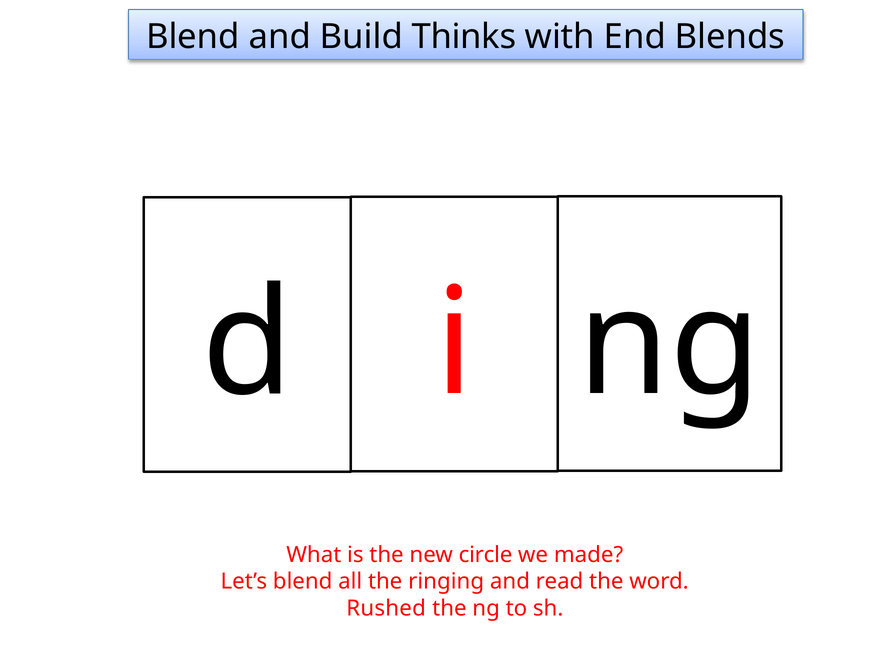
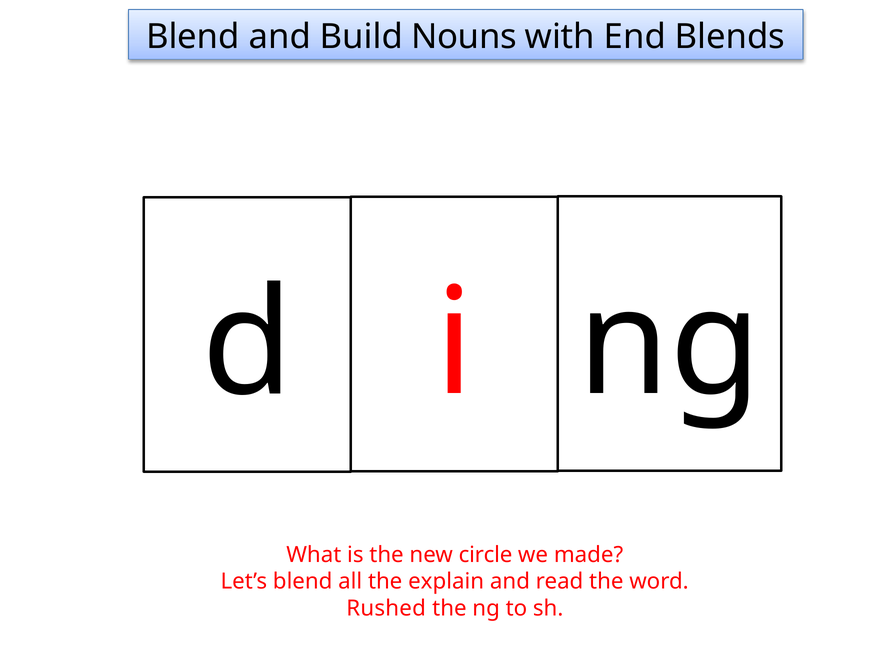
Thinks: Thinks -> Nouns (464, 37)
ringing: ringing -> explain (446, 582)
